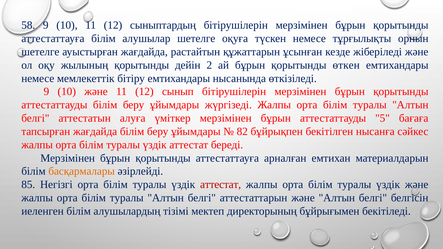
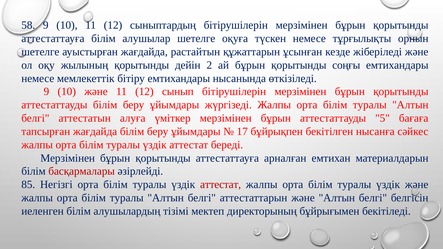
өткен: өткен -> соңғы (346, 65)
82: 82 -> 17 (242, 132)
басқармалары colour: orange -> red (82, 171)
